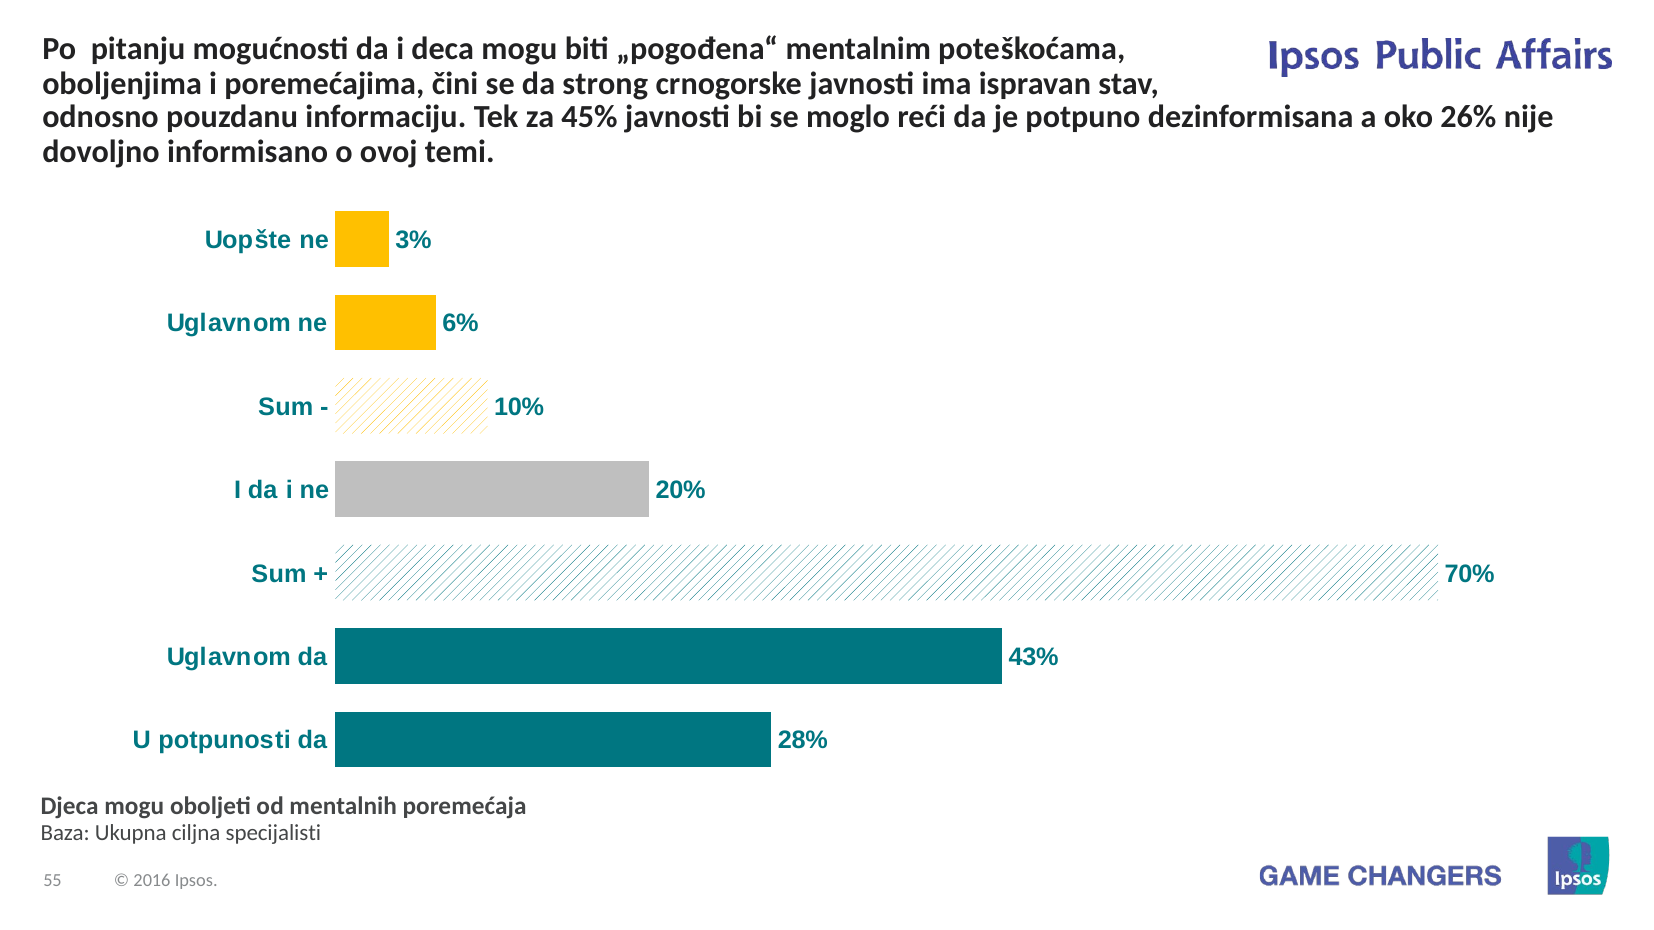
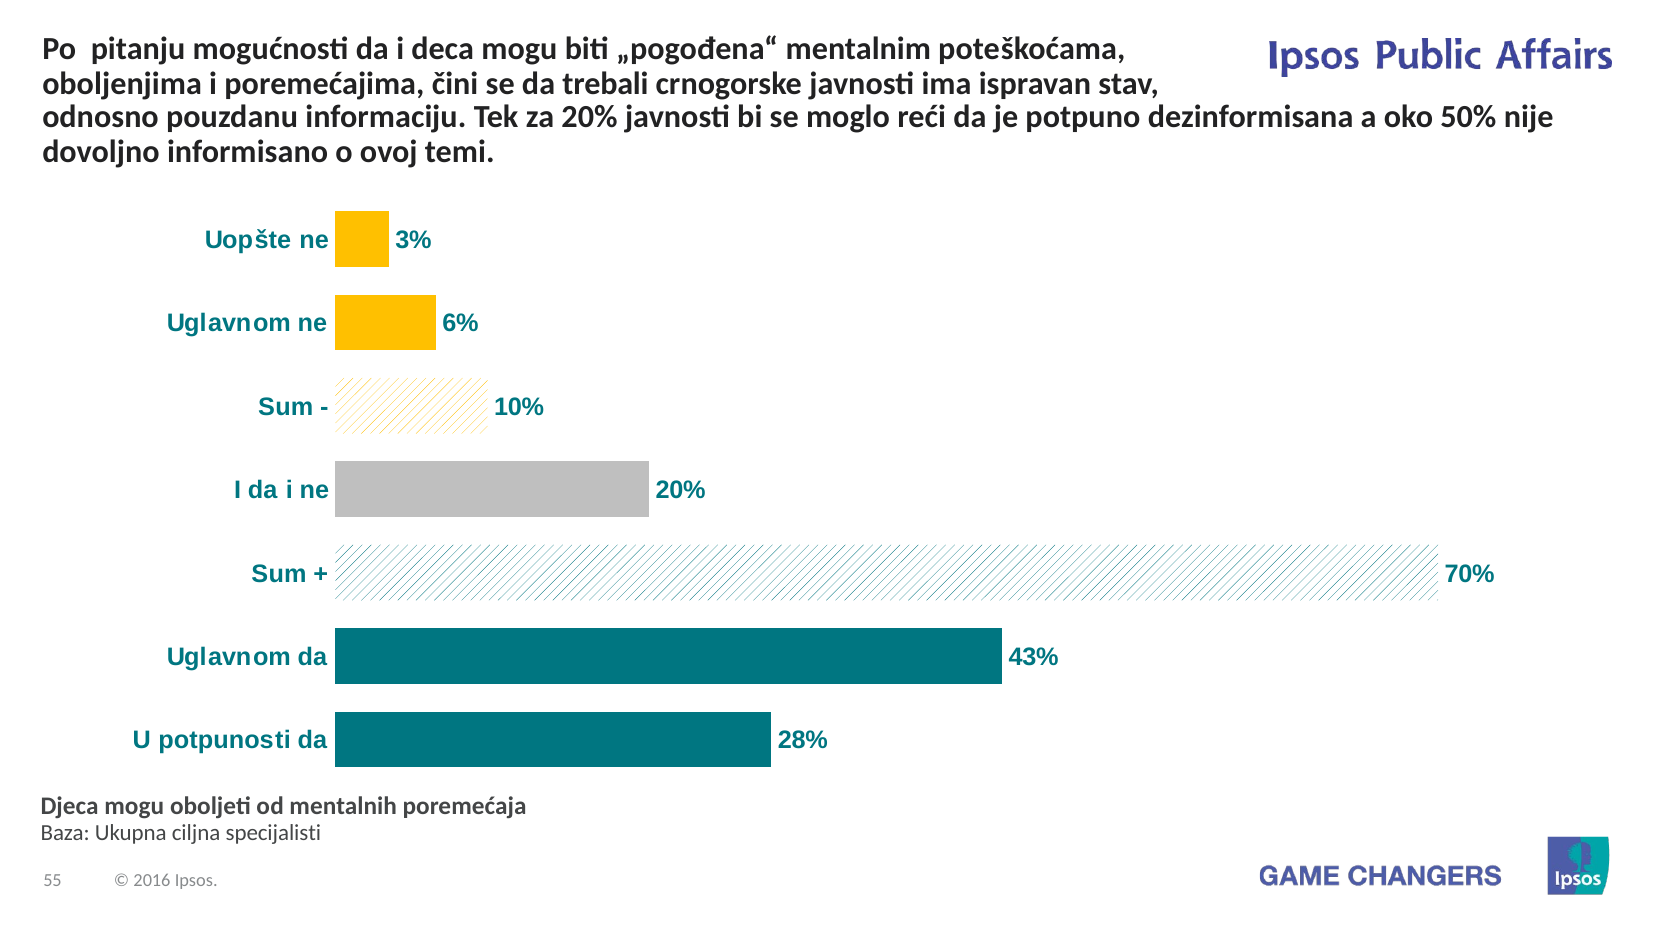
strong: strong -> trebali (605, 84)
za 45%: 45% -> 20% (589, 117)
26%: 26% -> 50% (1468, 117)
